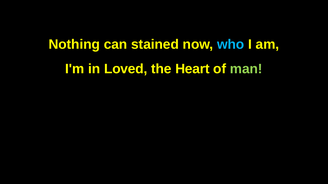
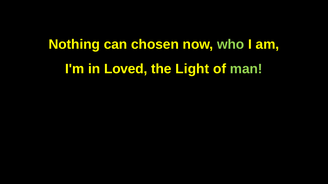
stained: stained -> chosen (155, 44)
who colour: light blue -> light green (231, 44)
Heart: Heart -> Light (192, 69)
